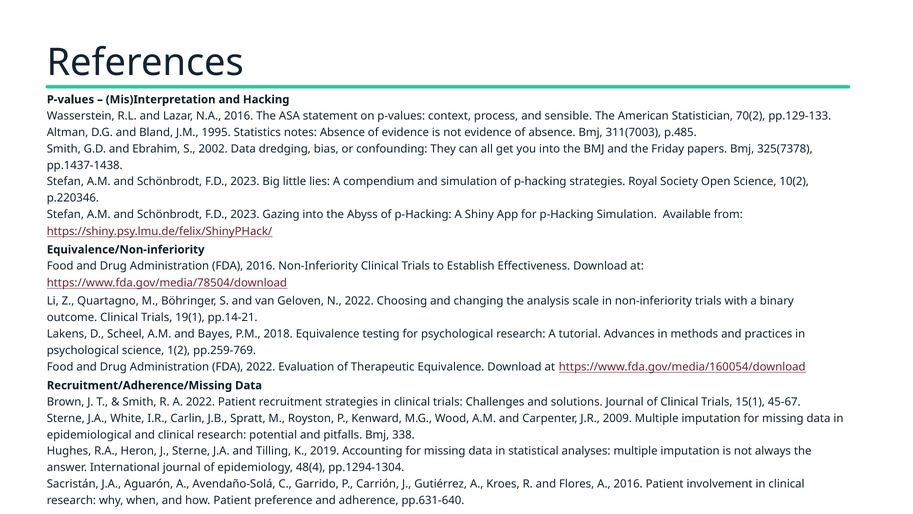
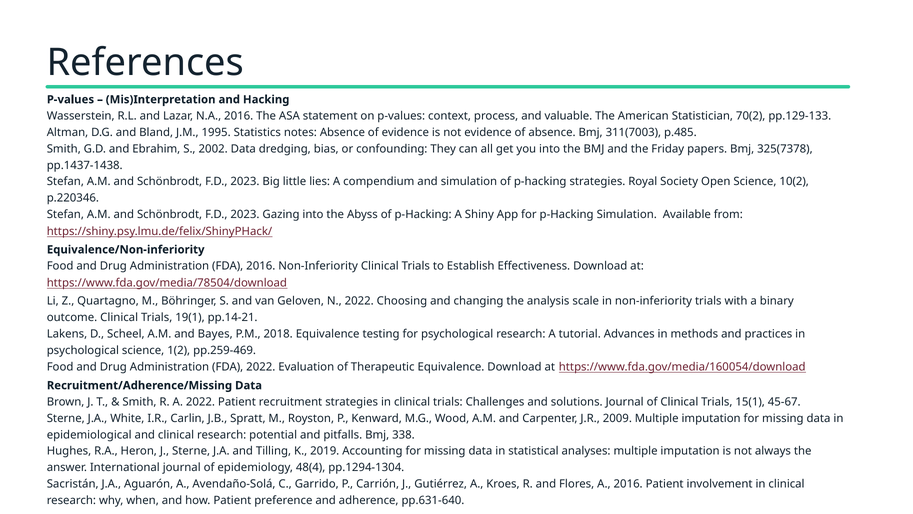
sensible: sensible -> valuable (568, 116)
pp.259-769: pp.259-769 -> pp.259-469 (225, 350)
